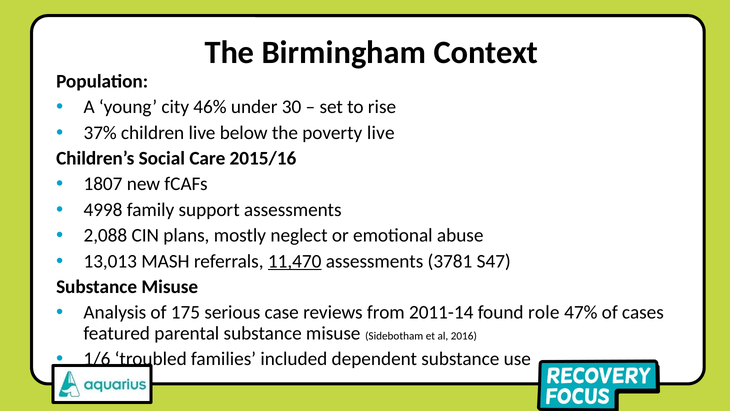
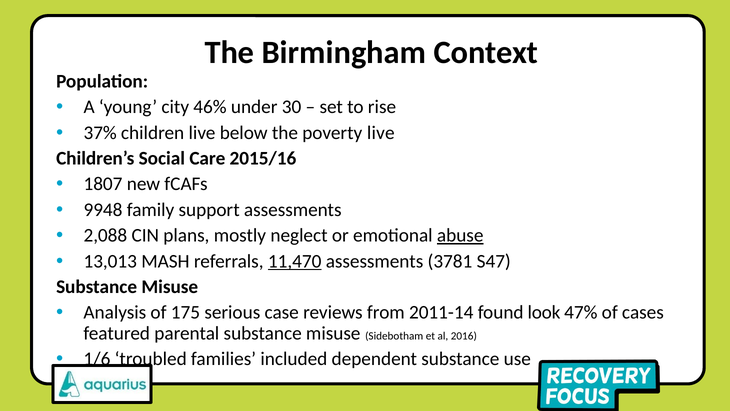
4998: 4998 -> 9948 (103, 210)
abuse underline: none -> present (460, 235)
role: role -> look (544, 312)
